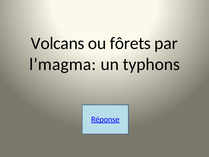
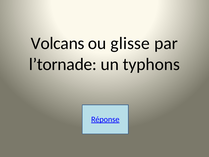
fôrets: fôrets -> glisse (130, 43)
l’magma: l’magma -> l’tornade (63, 64)
